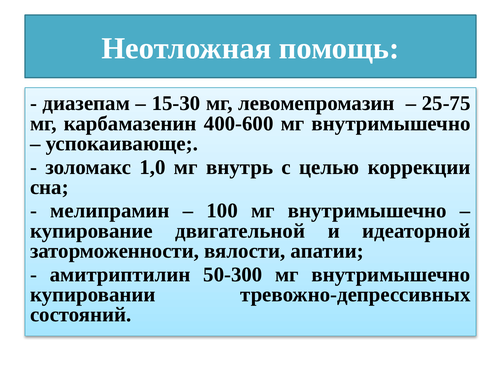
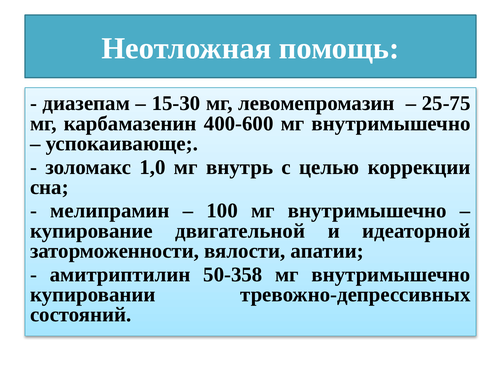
50-300: 50-300 -> 50-358 (233, 274)
